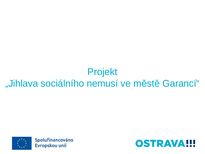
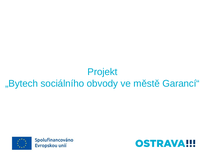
„Jihlava: „Jihlava -> „Bytech (22, 83)
nemusí: nemusí -> obvody (102, 83)
